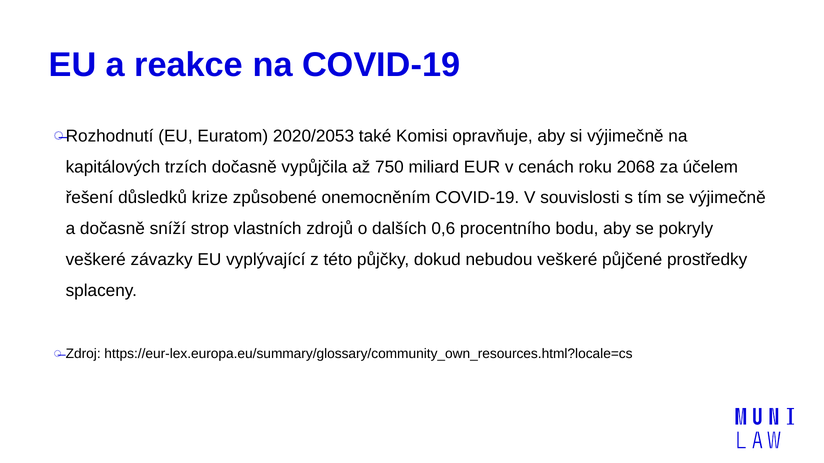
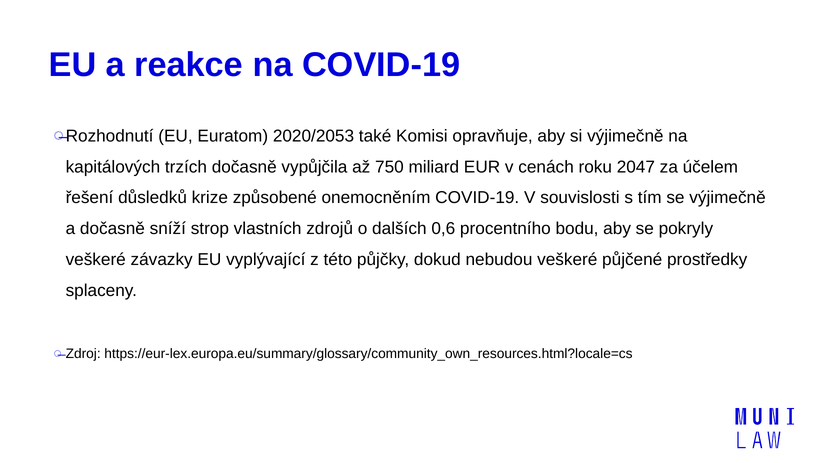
2068: 2068 -> 2047 (636, 167)
